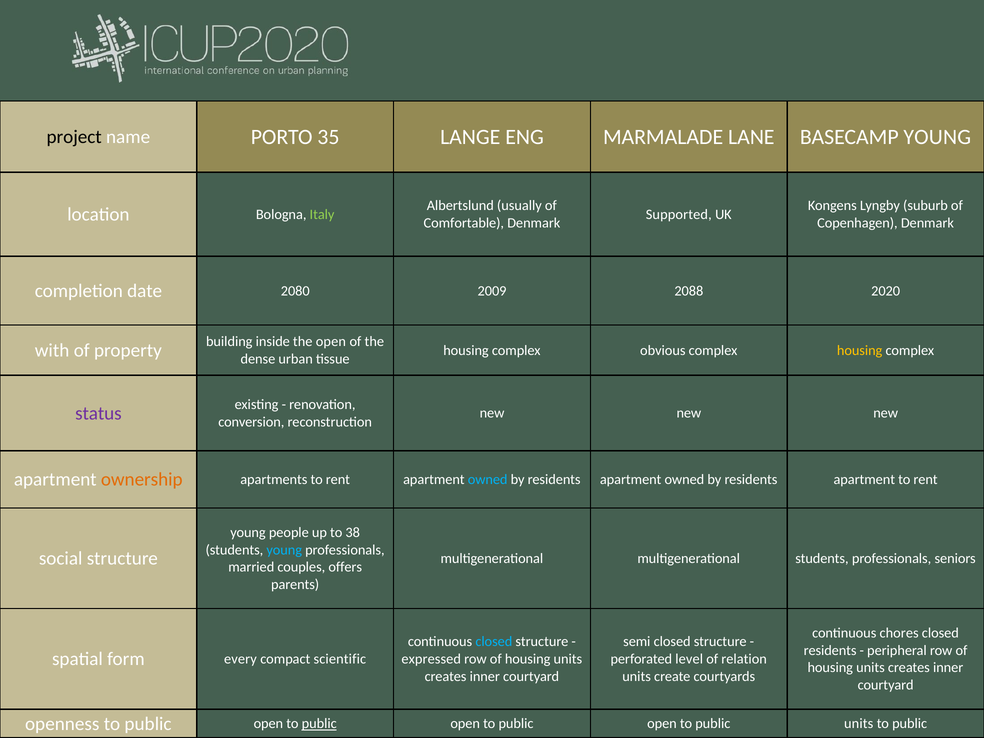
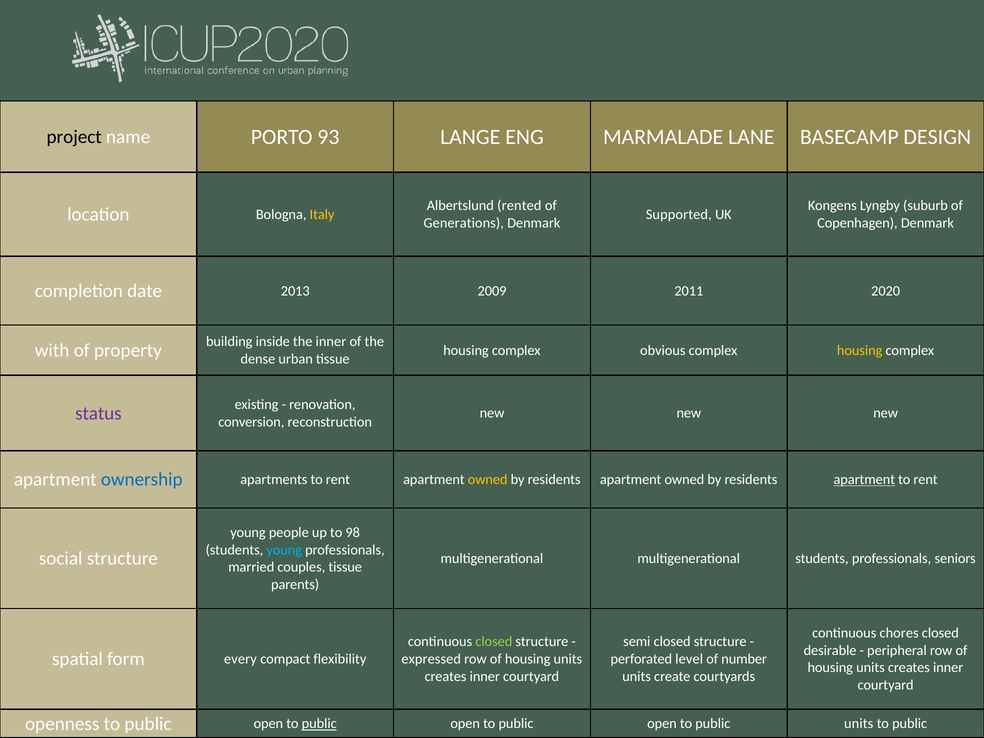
35: 35 -> 93 (328, 137)
BASECAMP YOUNG: YOUNG -> DESIGN (937, 137)
usually: usually -> rented (519, 206)
Italy colour: light green -> yellow (322, 214)
Comfortable: Comfortable -> Generations (464, 223)
2080: 2080 -> 2013 (295, 291)
2088: 2088 -> 2011 (689, 291)
the open: open -> inner (331, 342)
ownership colour: orange -> blue (142, 480)
owned colour: light blue -> yellow (488, 480)
apartment underline: none -> present (864, 480)
38: 38 -> 98 (353, 532)
couples offers: offers -> tissue (345, 567)
closed colour: light blue -> light green (494, 642)
residents: residents -> desirable (830, 650)
scientific: scientific -> flexibility (340, 659)
relation: relation -> number (744, 659)
